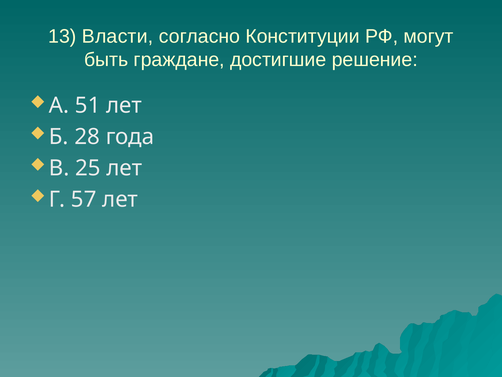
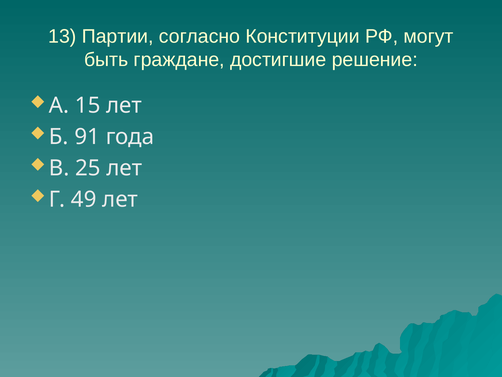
Власти: Власти -> Партии (118, 36)
51: 51 -> 15 (88, 105)
28: 28 -> 91 (87, 137)
57: 57 -> 49 (84, 199)
